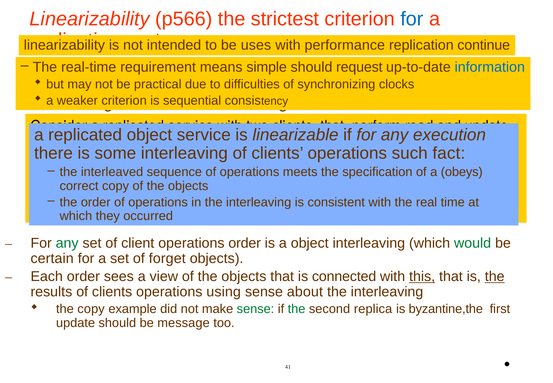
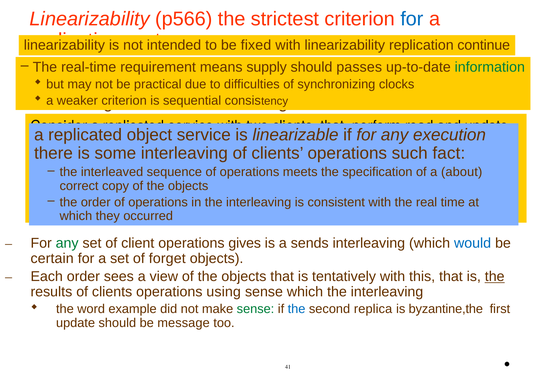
uses: uses -> fixed (256, 45)
with performance: performance -> linearizability (345, 45)
simple: simple -> supply (267, 67)
request: request -> passes (359, 67)
information colour: blue -> green (490, 67)
obeys: obeys -> about (462, 172)
operations order: order -> gives (245, 243)
a object: object -> sends (310, 243)
would colour: green -> blue (473, 243)
connected: connected -> tentatively (344, 277)
this underline: present -> none (422, 277)
sense about: about -> which (305, 292)
the copy: copy -> word (91, 309)
the colour: green -> blue (297, 309)
